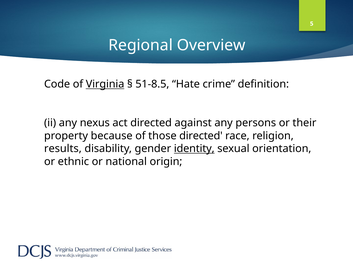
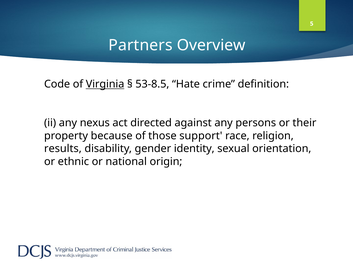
Regional: Regional -> Partners (141, 45)
51-8.5: 51-8.5 -> 53-8.5 (152, 84)
those directed: directed -> support (201, 136)
identity underline: present -> none (194, 149)
